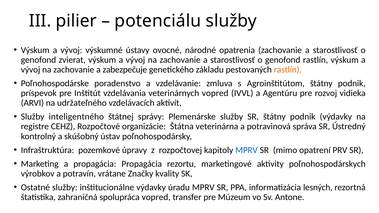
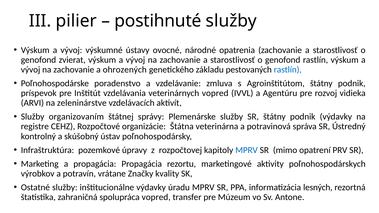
potenciálu: potenciálu -> postihnuté (158, 21)
zabezpečuje: zabezpečuje -> ohrozených (125, 70)
rastlín colour: orange -> blue (288, 70)
udržateľného: udržateľného -> zeleninárstve (82, 103)
inteligentného: inteligentného -> organizovaním (76, 117)
